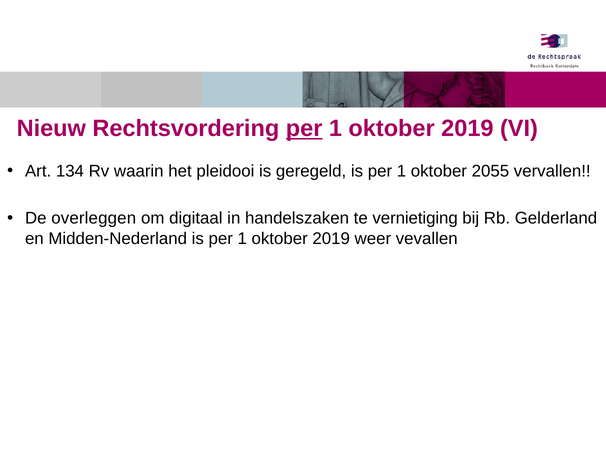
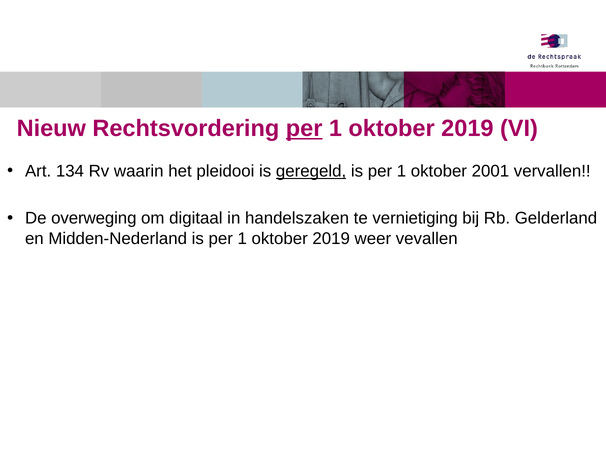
geregeld underline: none -> present (311, 171)
2055: 2055 -> 2001 (490, 171)
overleggen: overleggen -> overweging (94, 218)
